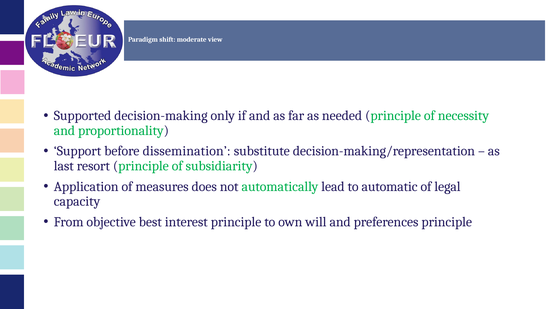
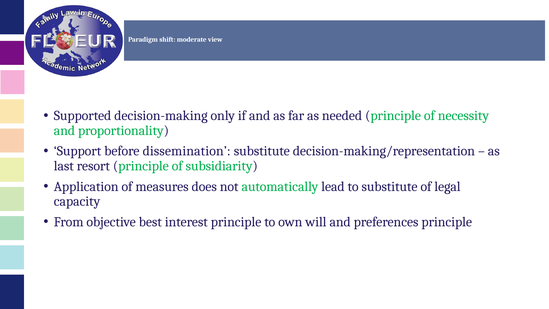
to automatic: automatic -> substitute (390, 186)
